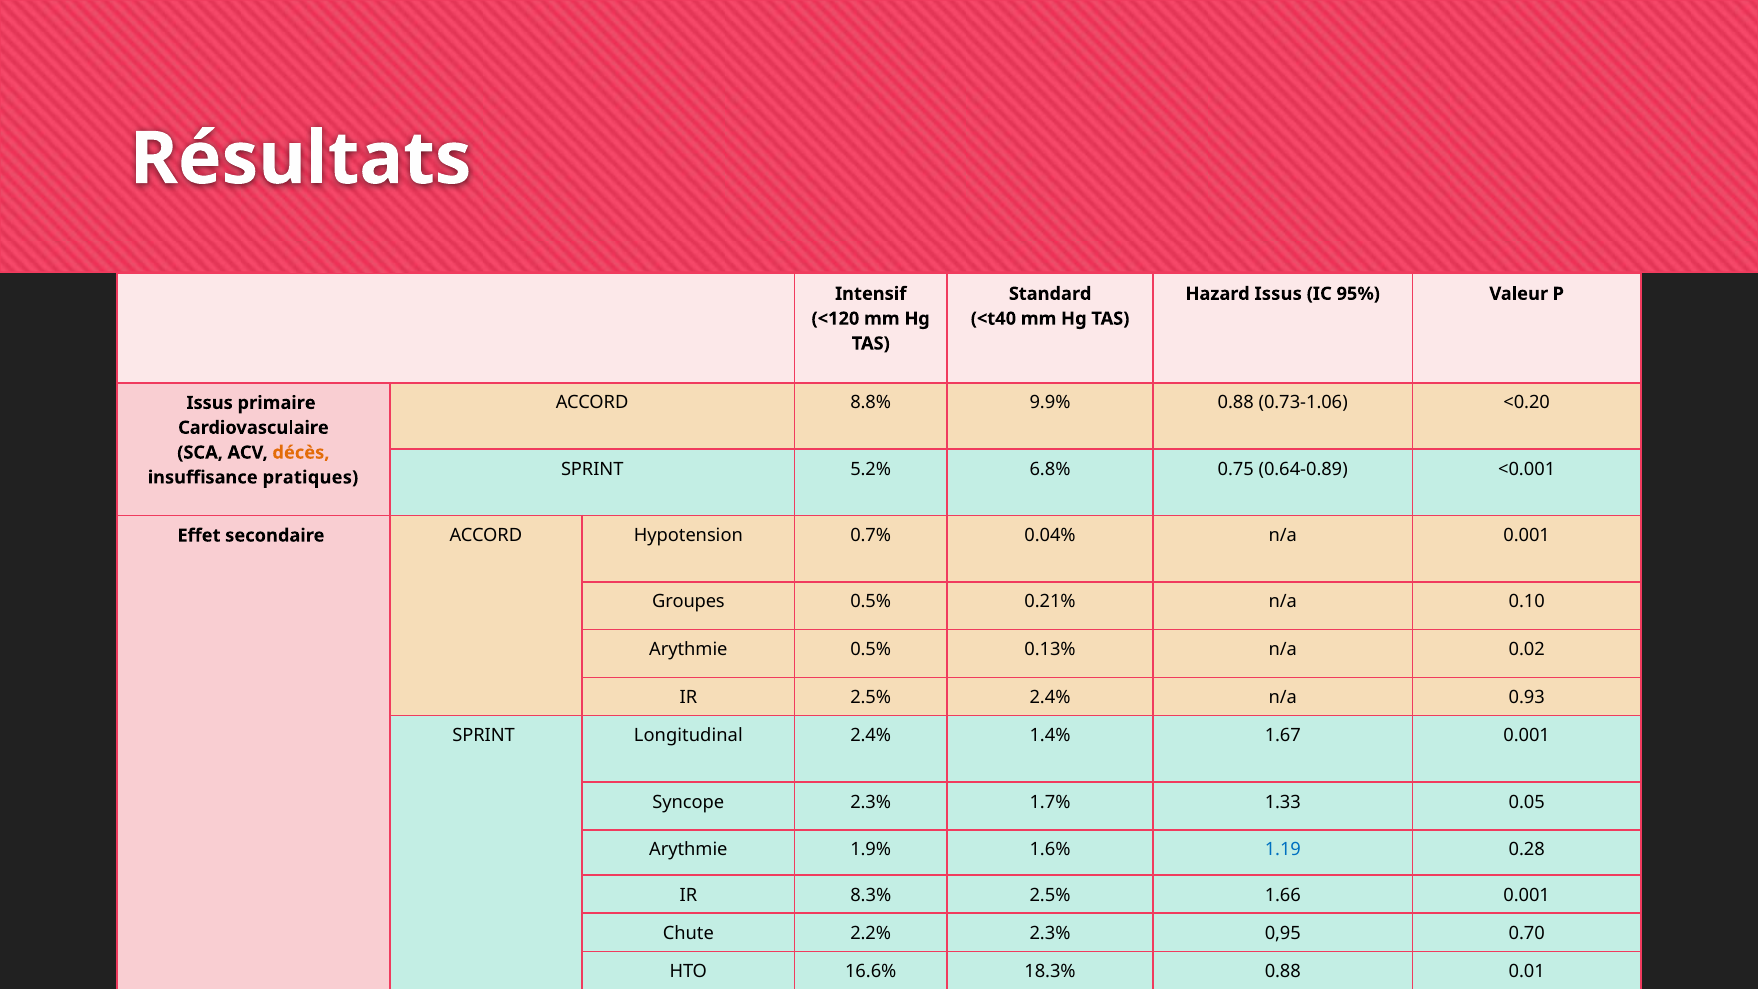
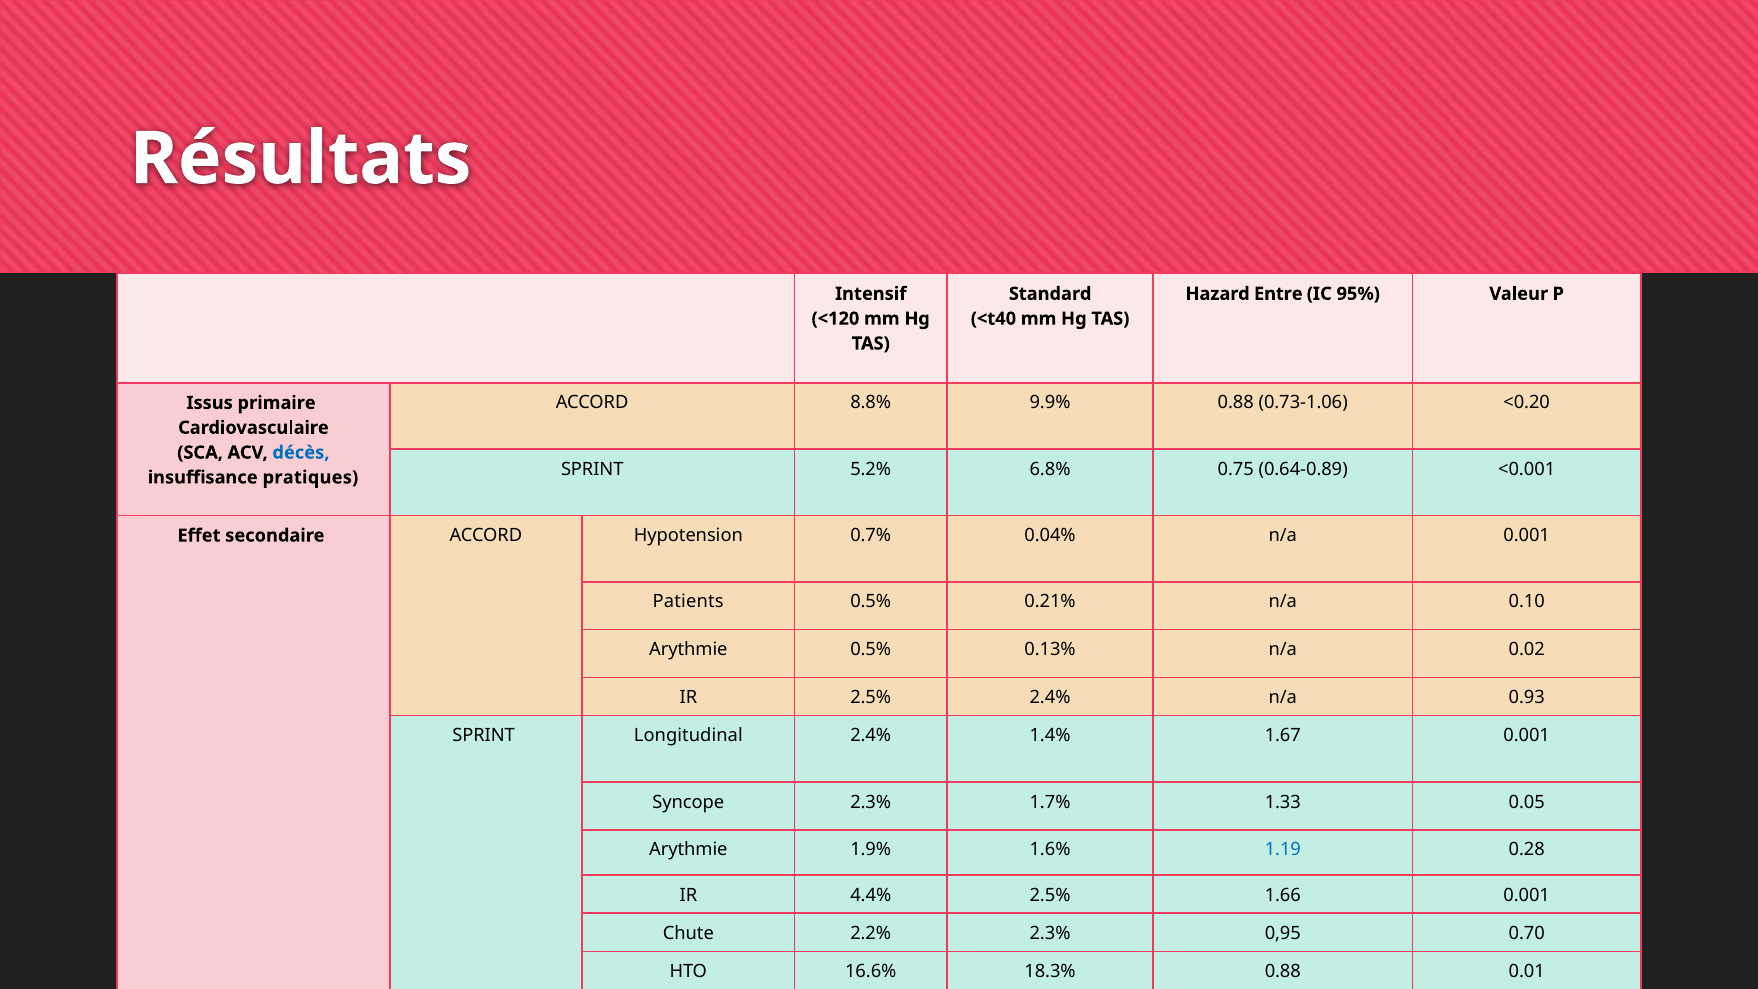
Hazard Issus: Issus -> Entre (1278, 294)
décès colour: orange -> blue (301, 453)
Groupes: Groupes -> Patients (688, 602)
8.3%: 8.3% -> 4.4% (871, 895)
